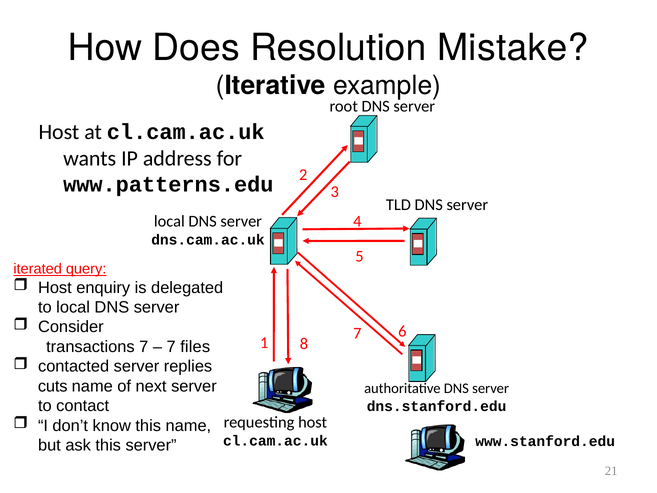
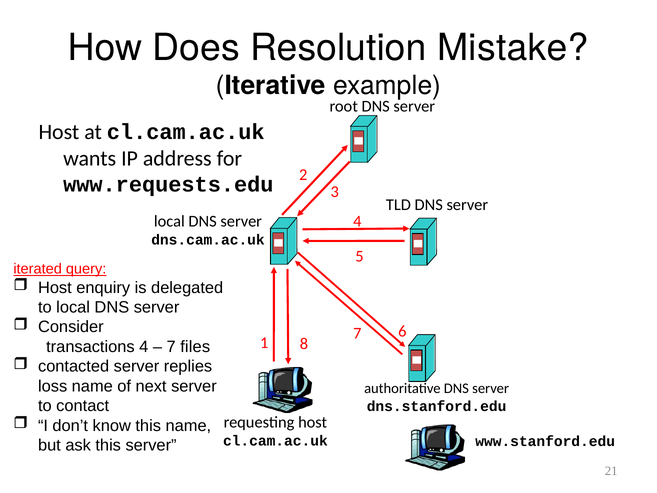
www.patterns.edu: www.patterns.edu -> www.requests.edu (168, 185)
transactions 7: 7 -> 4 (144, 347)
cuts: cuts -> loss (53, 386)
